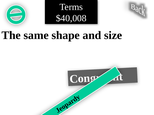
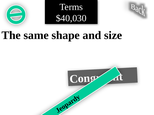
$40,008: $40,008 -> $40,030 (71, 18)
